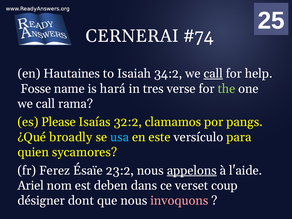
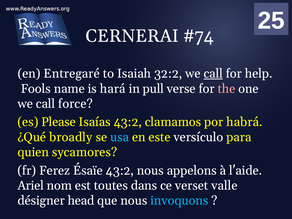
Hautaines: Hautaines -> Entregaré (72, 74)
34:2: 34:2 -> 32:2 (168, 74)
Fosse: Fosse -> Fools (36, 89)
tres: tres -> pull (153, 89)
the colour: light green -> pink (227, 89)
rama: rama -> force (75, 104)
Isaías 32:2: 32:2 -> 43:2 (128, 122)
pangs: pangs -> habrá (244, 122)
Ésaïe 23:2: 23:2 -> 43:2 (120, 170)
appelons underline: present -> none (192, 170)
deben: deben -> toutes (111, 186)
coup: coup -> valle (224, 186)
dont: dont -> head (81, 201)
invoquons colour: pink -> light blue (179, 201)
